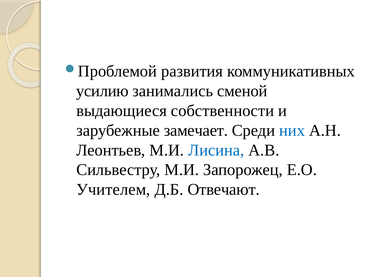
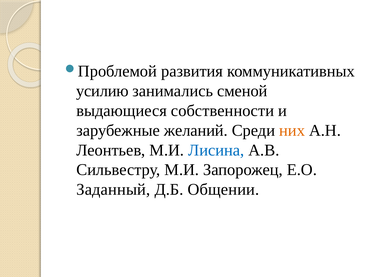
замечает: замечает -> желаний (196, 130)
них colour: blue -> orange (292, 130)
Учителем: Учителем -> Заданный (113, 189)
Отвечают: Отвечают -> Общении (223, 189)
